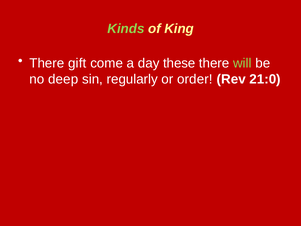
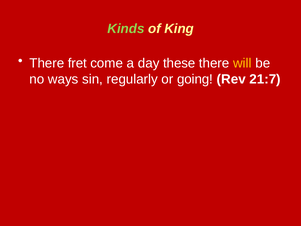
gift: gift -> fret (77, 63)
will colour: light green -> yellow (242, 63)
deep: deep -> ways (63, 79)
order: order -> going (195, 79)
21:0: 21:0 -> 21:7 (265, 79)
